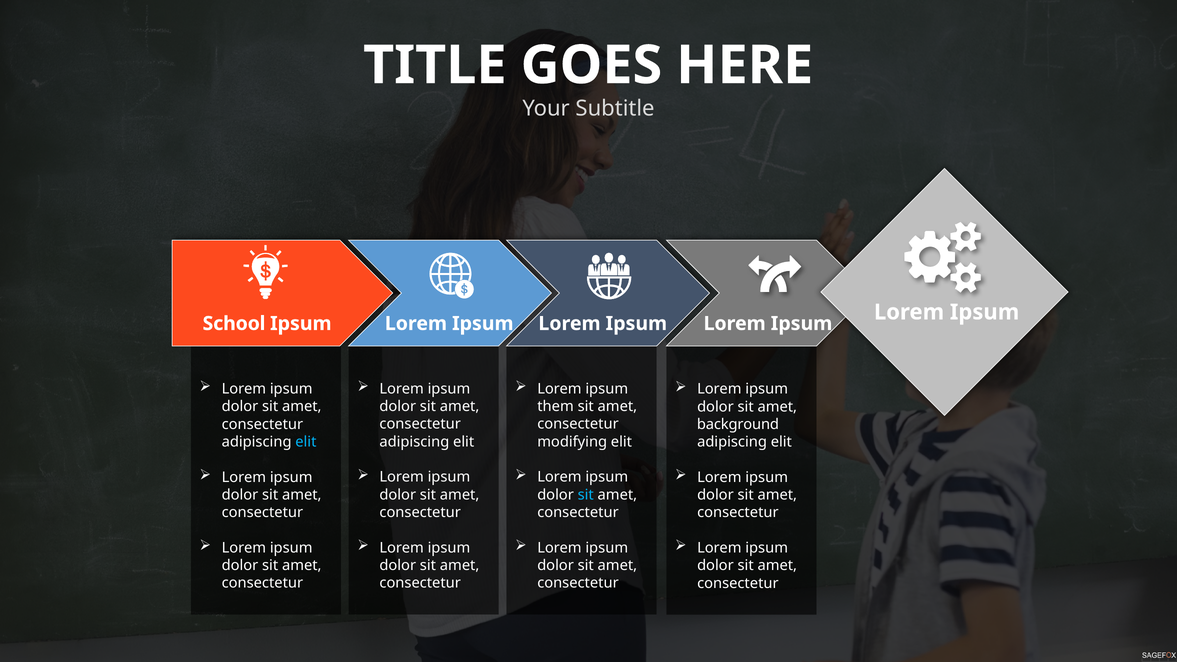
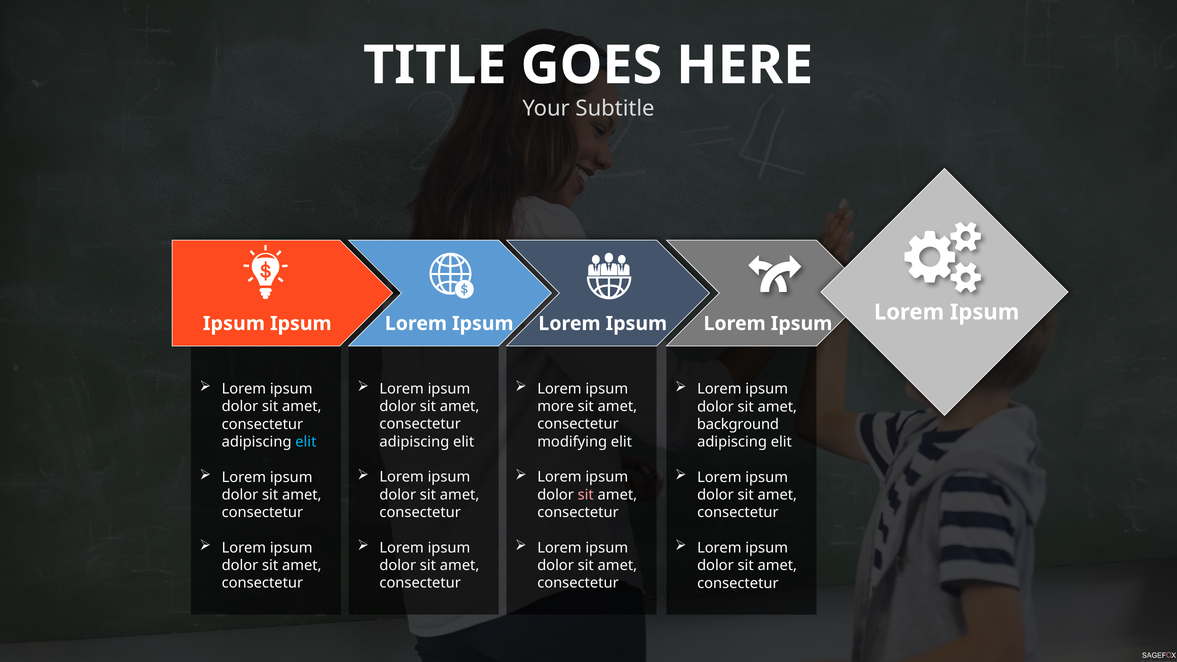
School: School -> Ipsum (234, 324)
them: them -> more (556, 406)
sit colour: light blue -> pink (586, 495)
